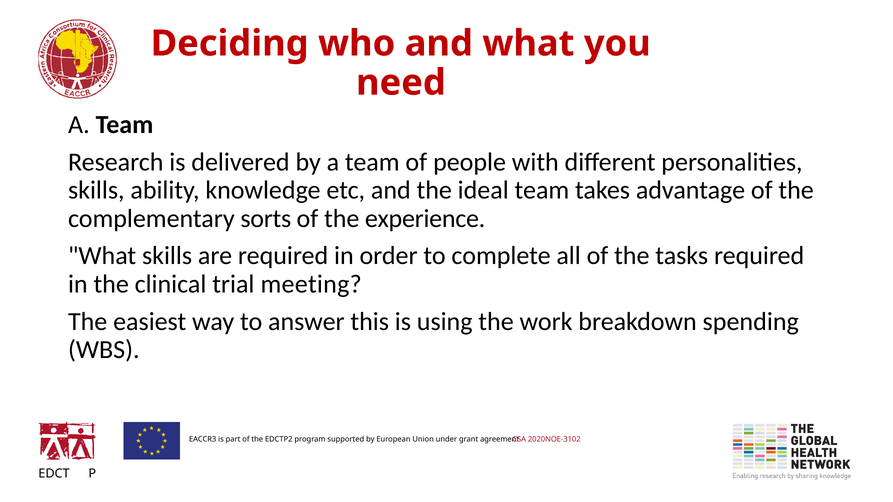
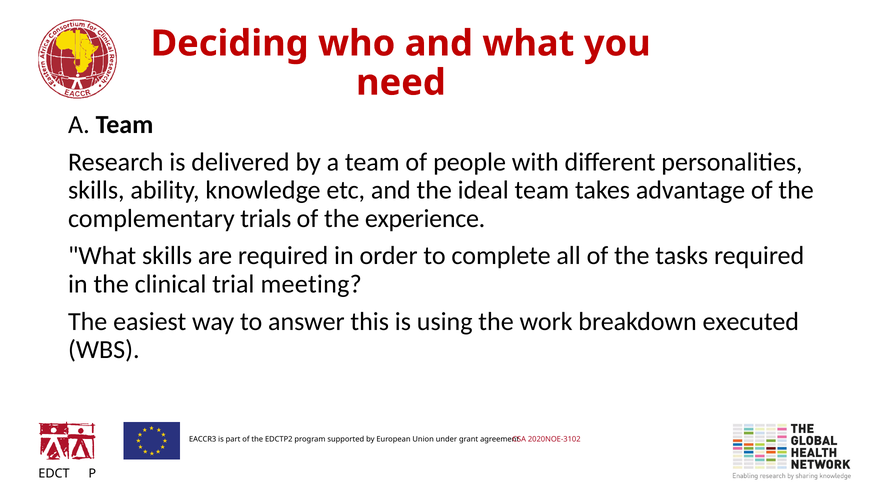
sorts: sorts -> trials (266, 219)
spending: spending -> executed (751, 322)
